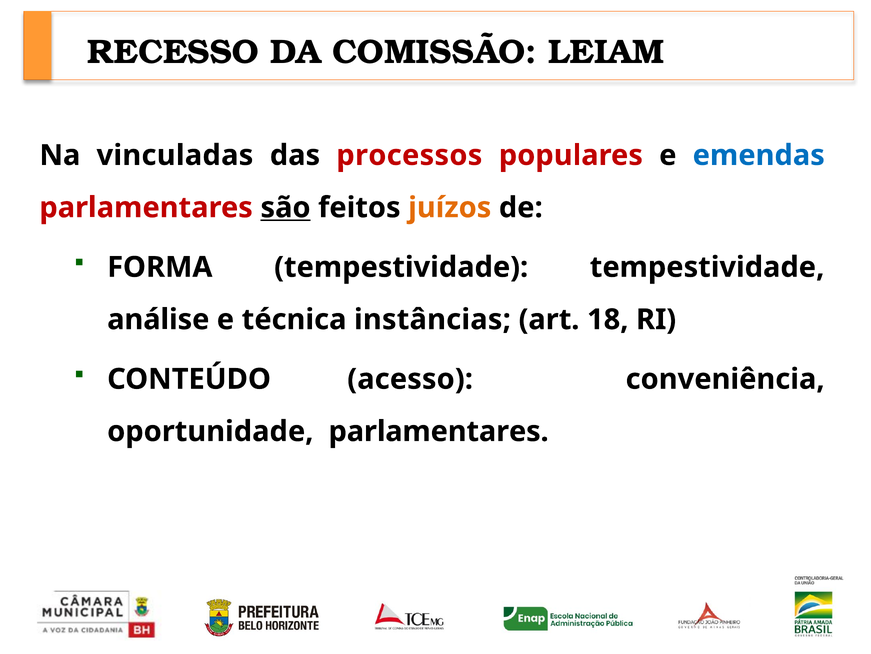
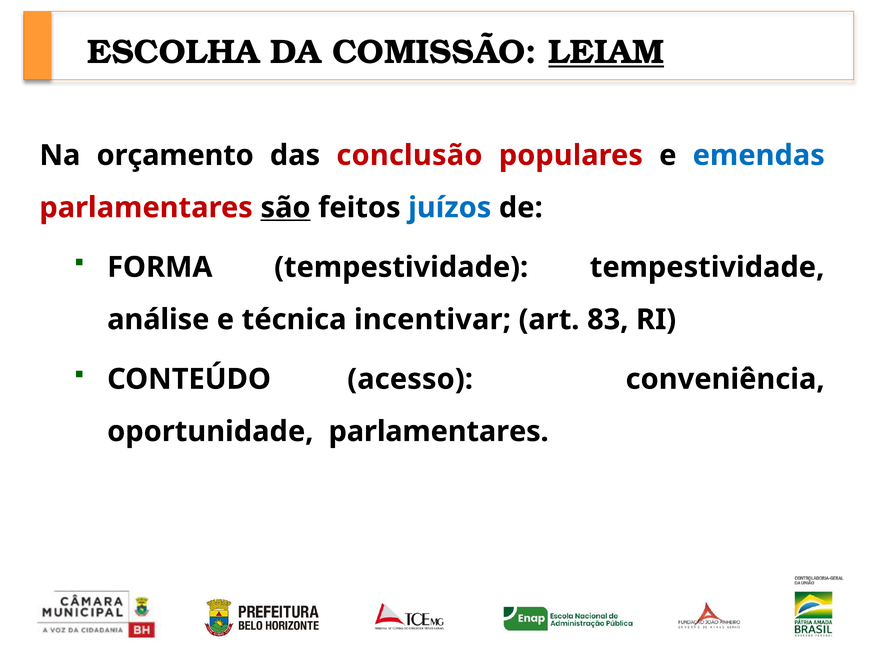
RECESSO: RECESSO -> ESCOLHA (173, 52)
LEIAM underline: none -> present (606, 52)
vinculadas: vinculadas -> orçamento (175, 155)
processos: processos -> conclusão (409, 155)
juízos colour: orange -> blue (450, 207)
instâncias: instâncias -> incentivar (432, 319)
18: 18 -> 83 (608, 319)
